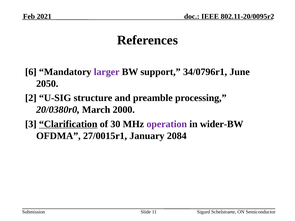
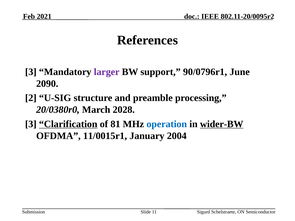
6: 6 -> 3 (31, 72)
34/0796r1: 34/0796r1 -> 90/0796r1 (205, 72)
2050: 2050 -> 2090 (47, 84)
2000: 2000 -> 2028 (124, 110)
30: 30 -> 81 (115, 124)
operation colour: purple -> blue (167, 124)
wider-BW underline: none -> present (222, 124)
27/0015r1: 27/0015r1 -> 11/0015r1 (105, 136)
2084: 2084 -> 2004 (177, 136)
